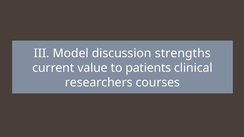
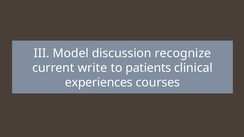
strengths: strengths -> recognize (183, 53)
value: value -> write (92, 68)
researchers: researchers -> experiences (99, 83)
